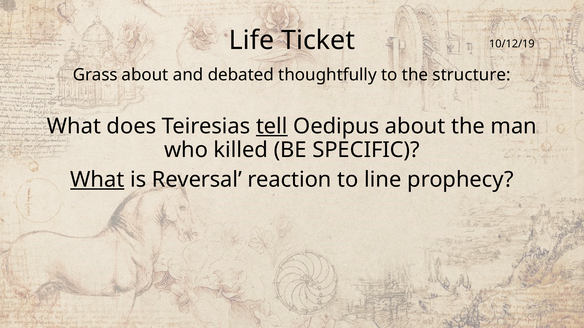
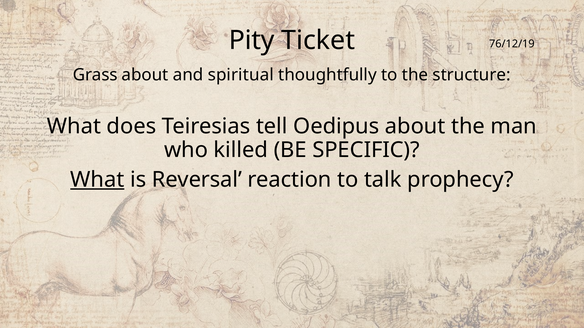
Life: Life -> Pity (252, 41)
10/12/19: 10/12/19 -> 76/12/19 (512, 44)
debated: debated -> spiritual (241, 75)
tell underline: present -> none (272, 126)
line: line -> talk (383, 180)
